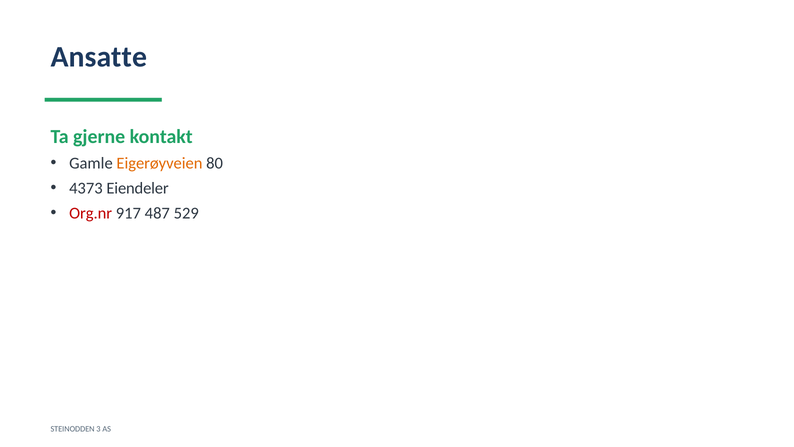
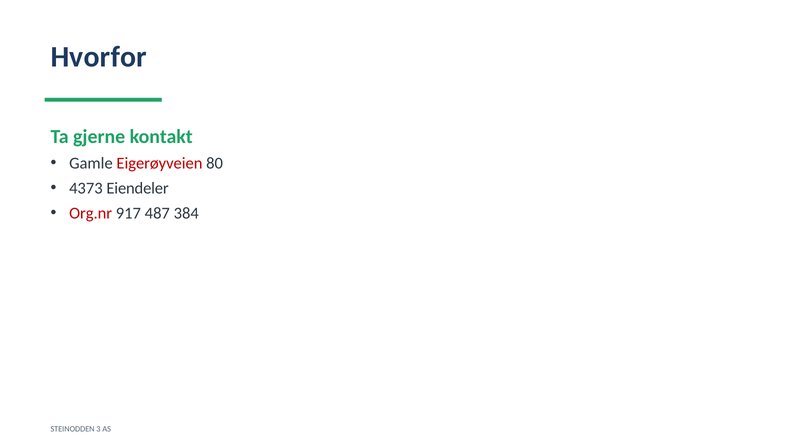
Ansatte: Ansatte -> Hvorfor (99, 57)
Eigerøyveien colour: orange -> red (159, 163)
529: 529 -> 384 (186, 213)
